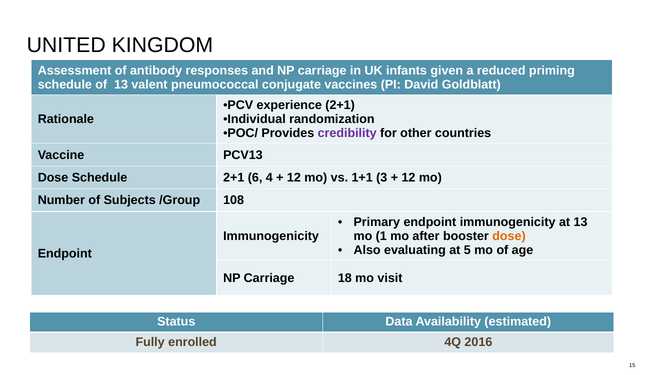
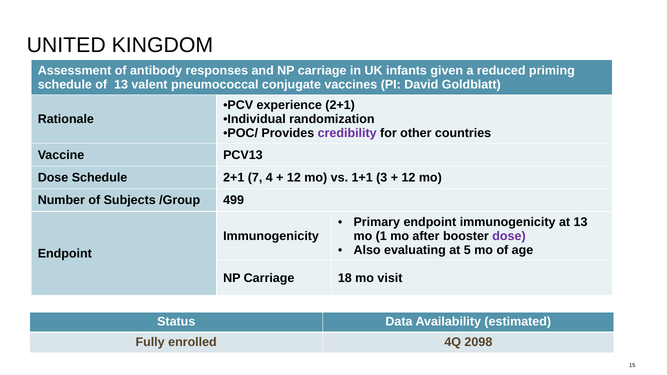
6: 6 -> 7 (255, 178)
108: 108 -> 499 (234, 200)
dose colour: orange -> purple (509, 236)
2016: 2016 -> 2098 (478, 342)
